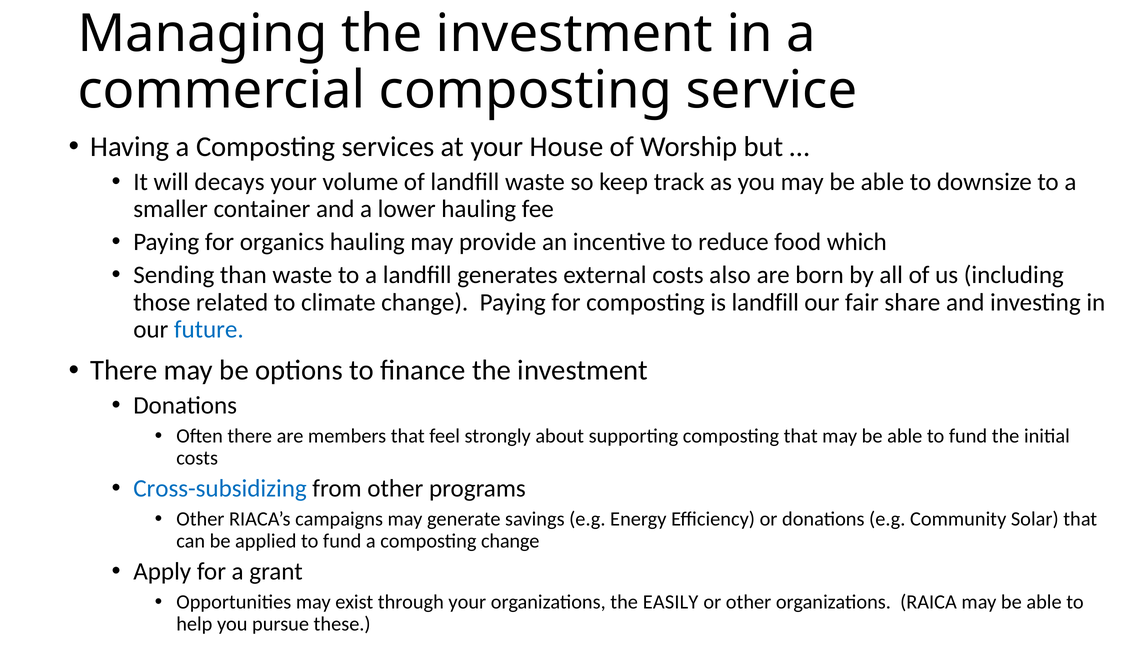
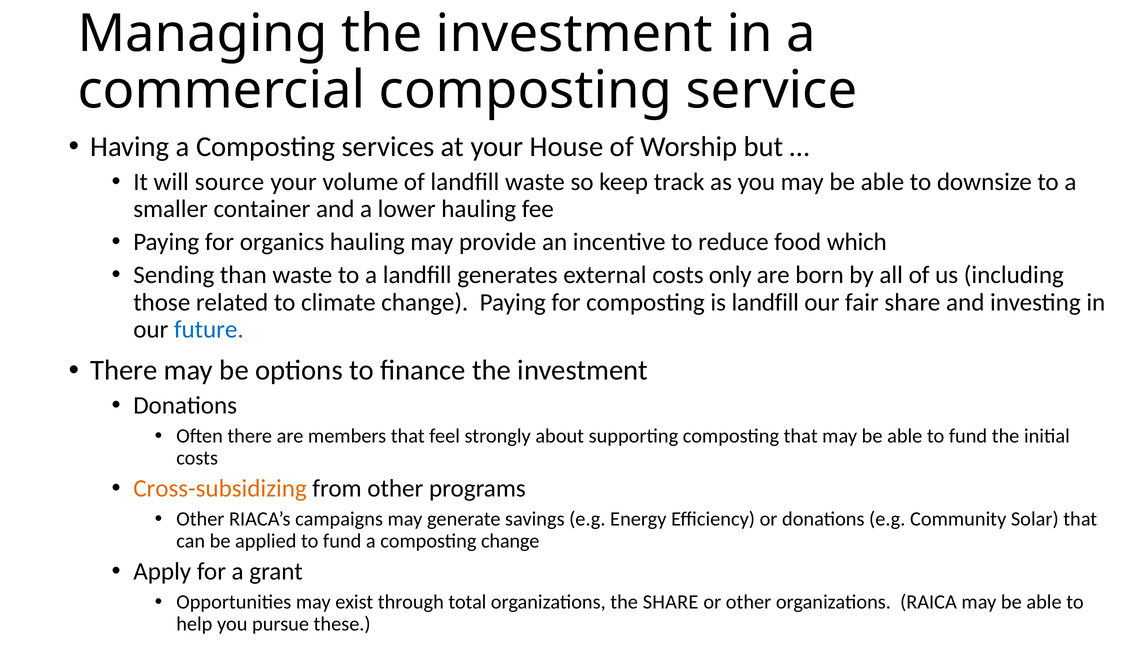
decays: decays -> source (230, 182)
also: also -> only (730, 275)
Cross-subsidizing colour: blue -> orange (220, 488)
through your: your -> total (467, 602)
the EASILY: EASILY -> SHARE (671, 602)
